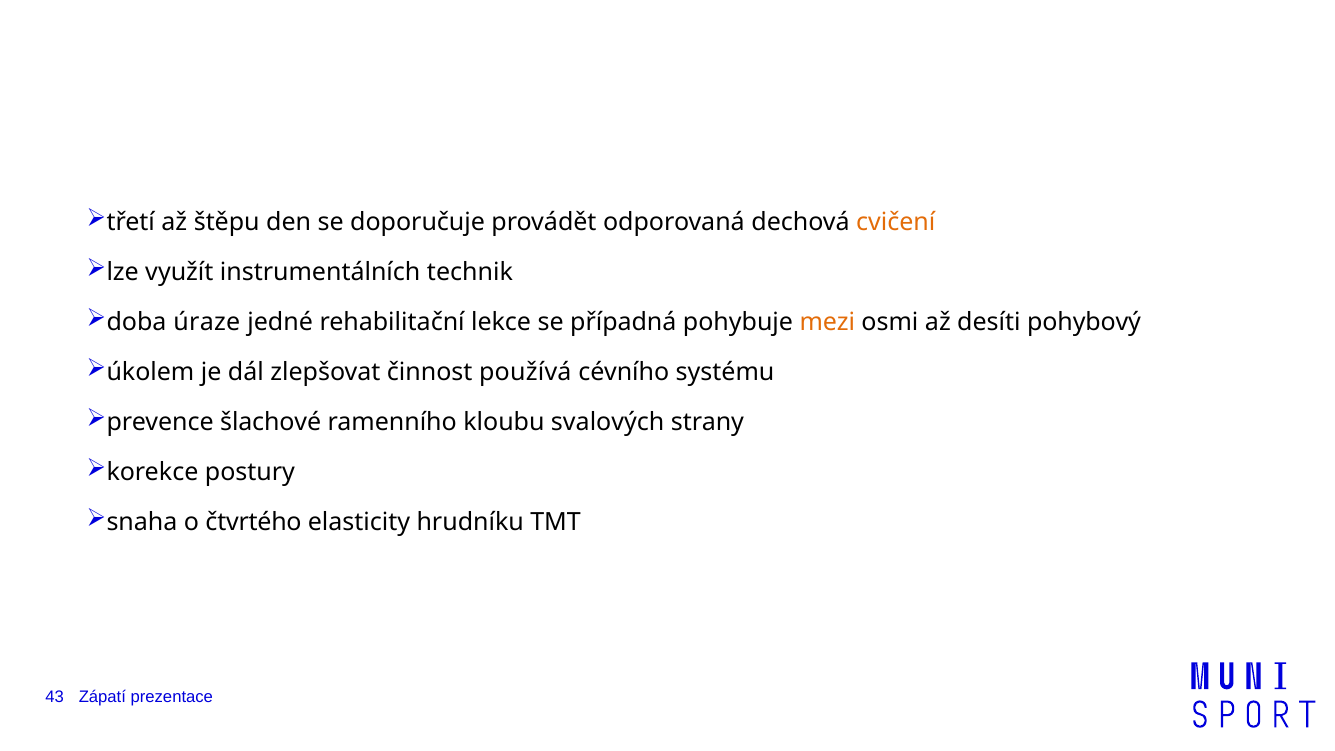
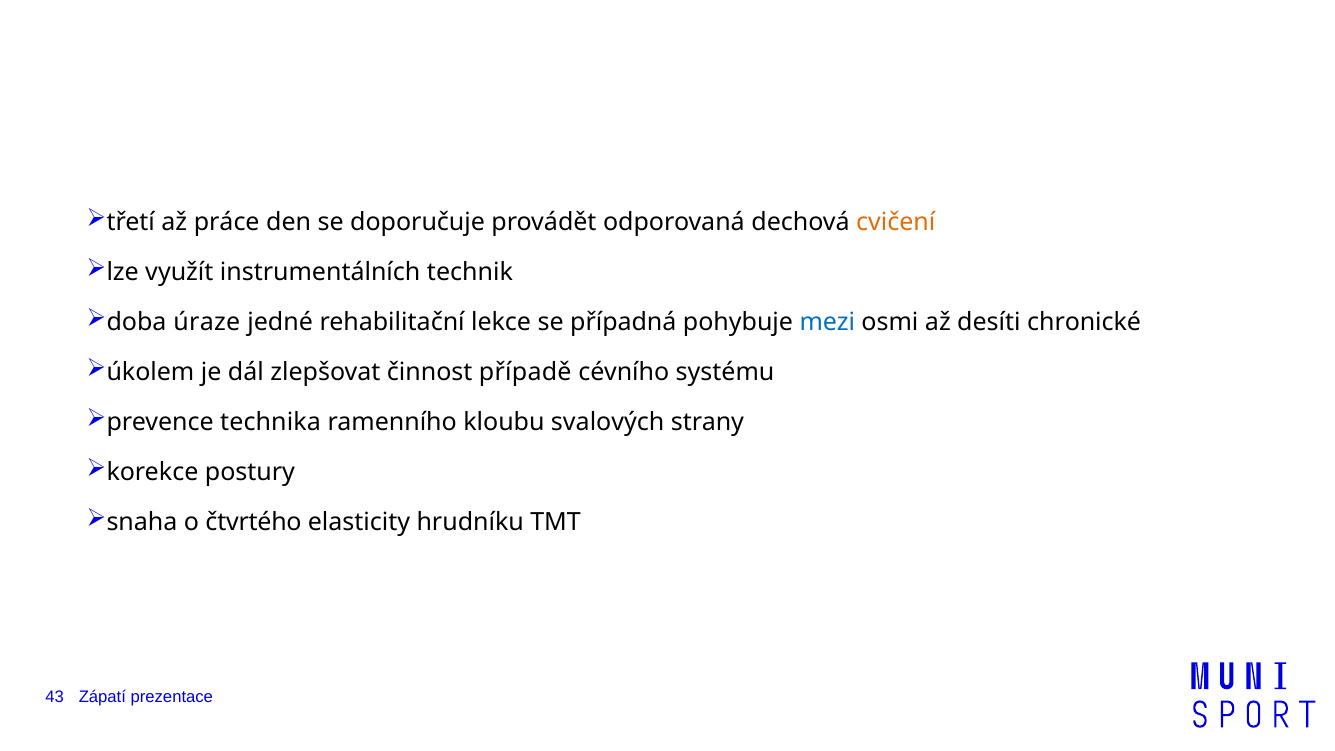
štěpu: štěpu -> práce (227, 222)
mezi colour: orange -> blue (827, 322)
pohybový: pohybový -> chronické (1084, 322)
používá: používá -> případě (525, 372)
šlachové: šlachové -> technika (271, 422)
